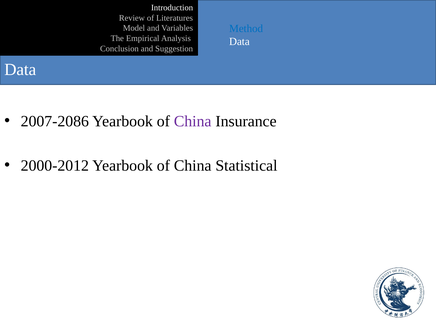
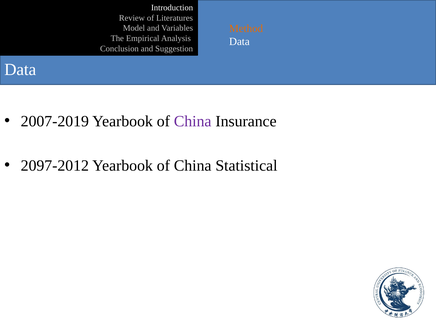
Method colour: blue -> orange (246, 29)
2007-2086: 2007-2086 -> 2007-2019 (55, 121)
2000-2012: 2000-2012 -> 2097-2012 (55, 165)
